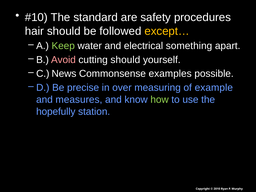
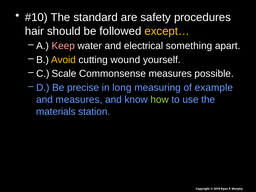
Keep colour: light green -> pink (63, 46)
Avoid colour: pink -> yellow (63, 60)
cutting should: should -> wound (125, 60)
News: News -> Scale (64, 74)
Commonsense examples: examples -> measures (170, 74)
over: over -> long (122, 88)
hopefully: hopefully -> materials (56, 112)
